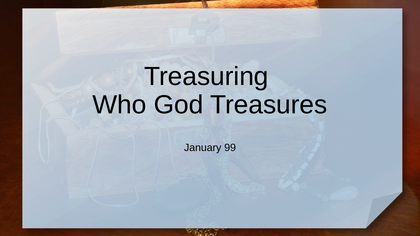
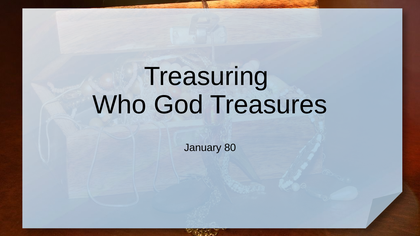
99: 99 -> 80 (230, 148)
